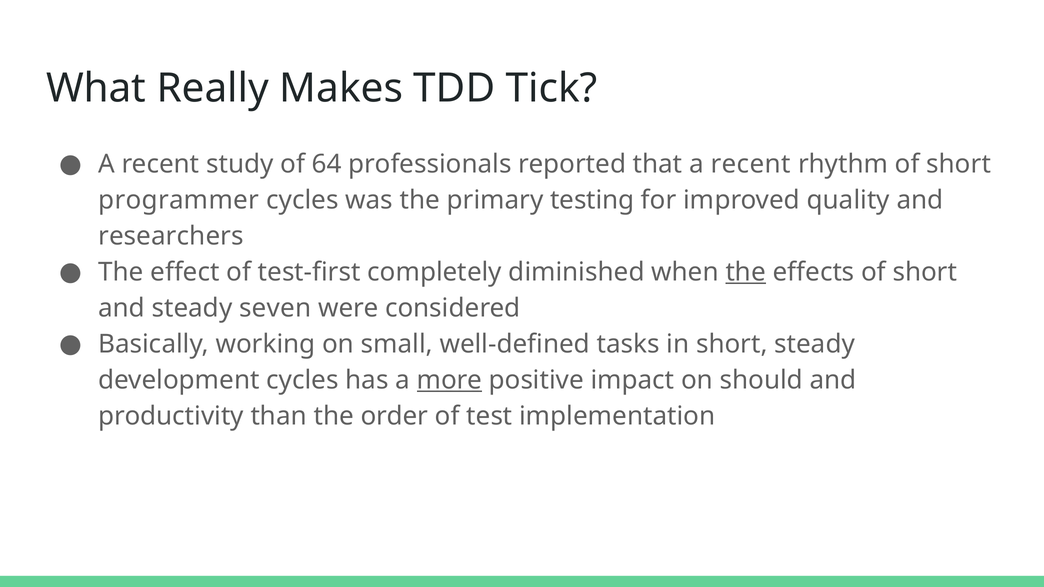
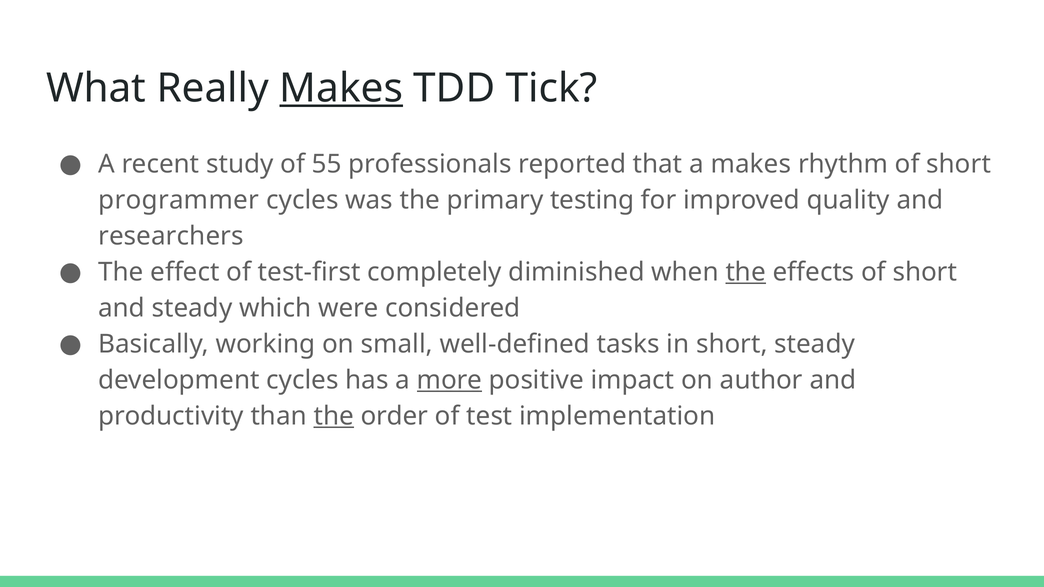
Makes underline: none -> present (341, 88)
64: 64 -> 55 (327, 164)
that a recent: recent -> makes (751, 164)
seven: seven -> which (275, 308)
should: should -> author (761, 380)
the underline: none -> present (334, 416)
